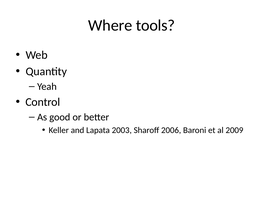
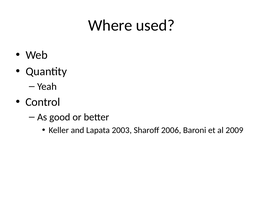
tools: tools -> used (155, 25)
